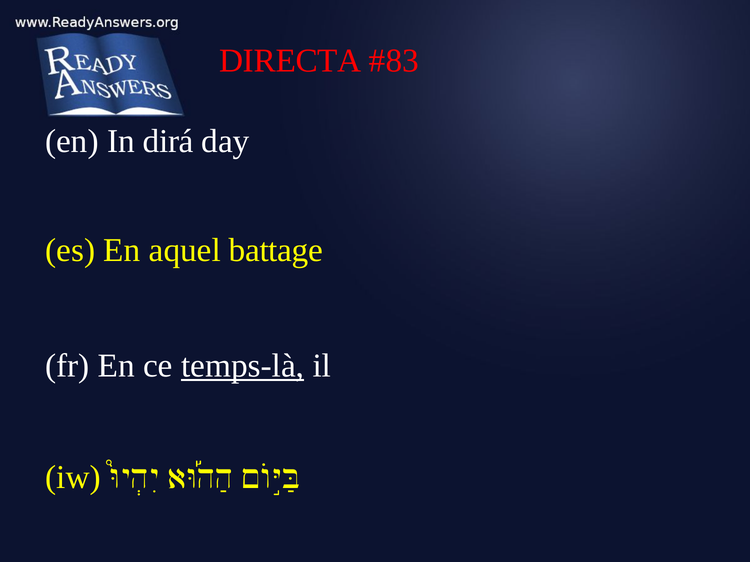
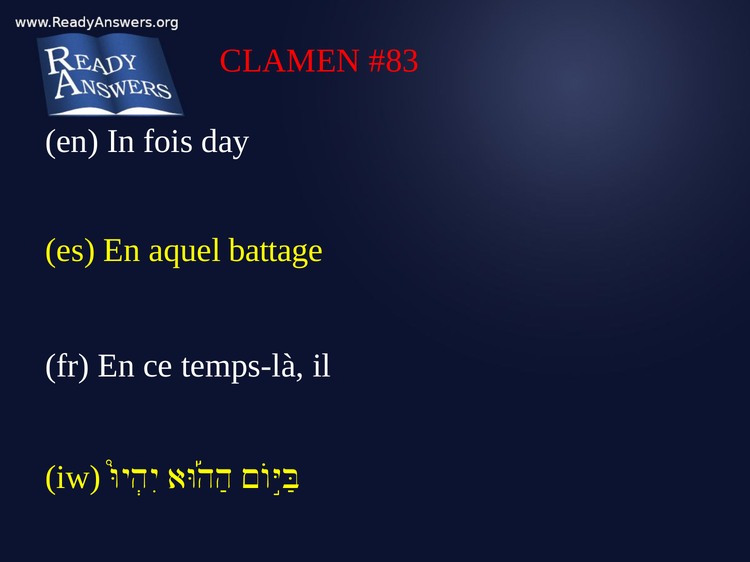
DIRECTA: DIRECTA -> CLAMEN (290, 61)
dirá: dirá -> fois (168, 142)
temps-là underline: present -> none (243, 366)
